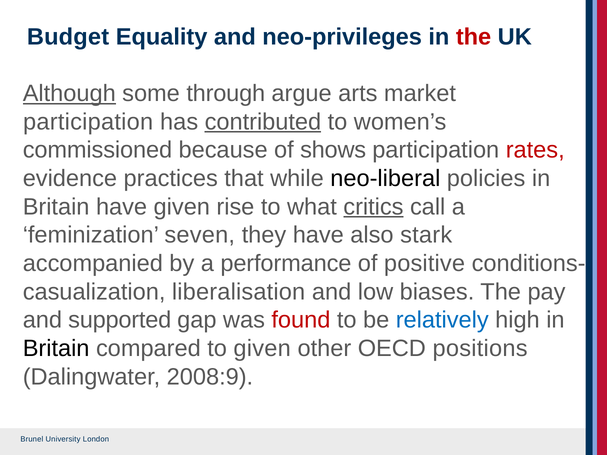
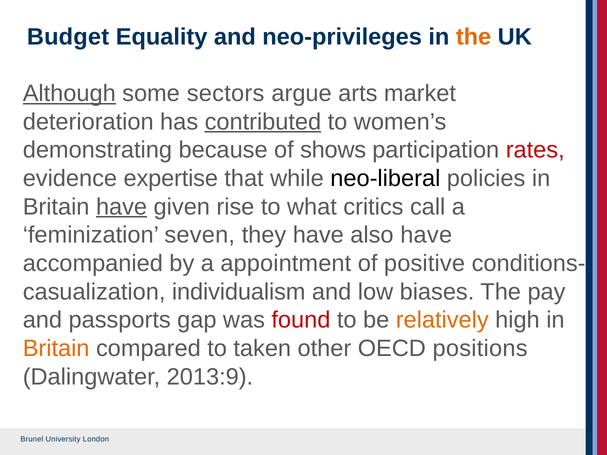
the colour: red -> orange (474, 37)
through: through -> sectors (226, 94)
participation: participation -> deterioration (88, 122)
commissioned: commissioned -> demonstrating (97, 150)
practices: practices -> expertise (171, 179)
have underline: none -> present (122, 207)
critics underline: present -> none (373, 207)
also stark: stark -> have (426, 235)
performance: performance -> appointment (286, 264)
liberalisation: liberalisation -> individualism (239, 292)
supported: supported -> passports (120, 320)
relatively colour: blue -> orange (442, 320)
Britain colour: black -> orange (56, 349)
to given: given -> taken (262, 349)
2008:9: 2008:9 -> 2013:9 (210, 377)
